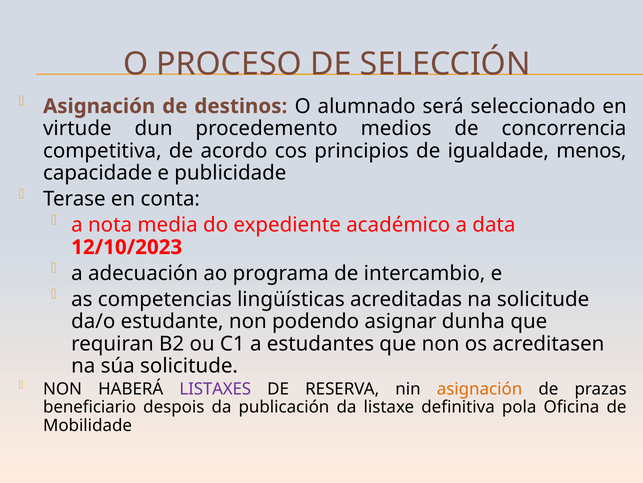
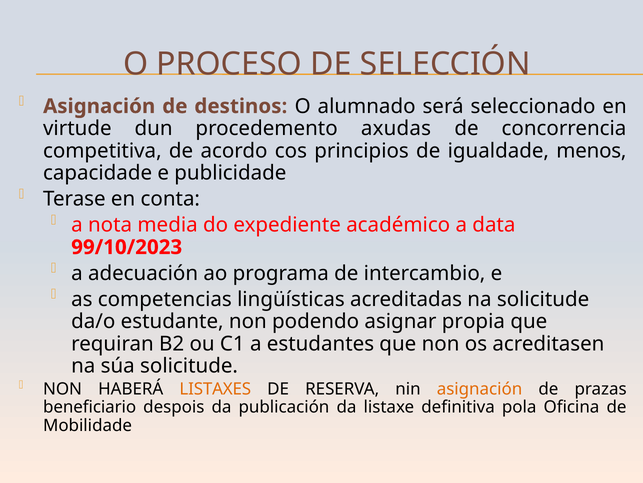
medios: medios -> axudas (396, 128)
12/10/2023: 12/10/2023 -> 99/10/2023 (127, 247)
dunha: dunha -> propia (473, 321)
LISTAXES colour: purple -> orange (215, 388)
